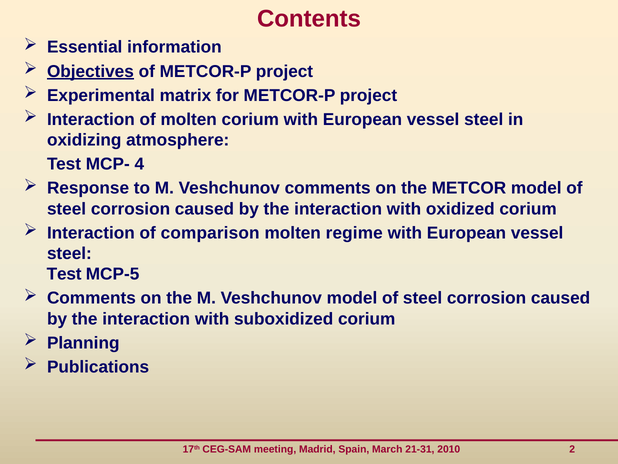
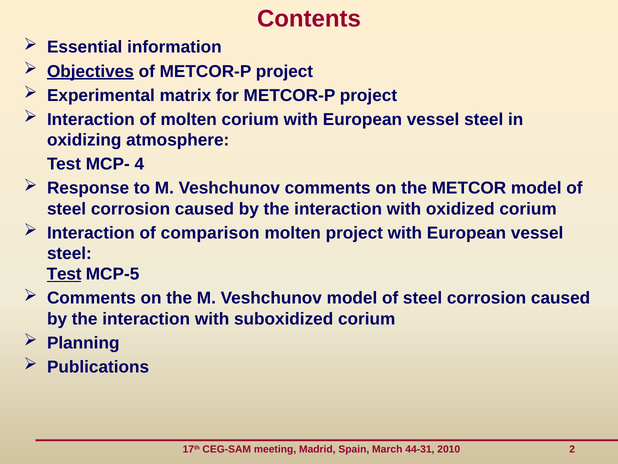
molten regime: regime -> project (354, 233)
Test underline: none -> present (64, 274)
21-31: 21-31 -> 44-31 (420, 449)
